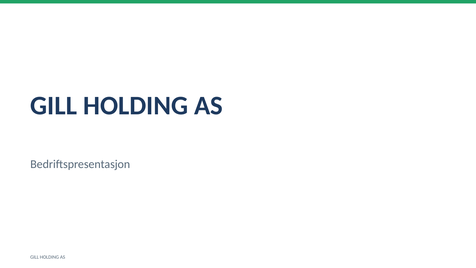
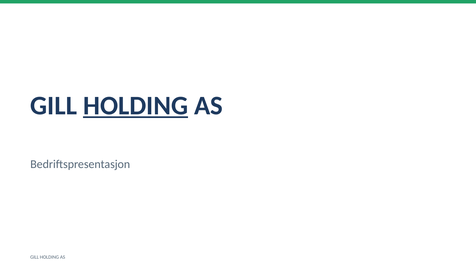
HOLDING underline: none -> present (136, 106)
